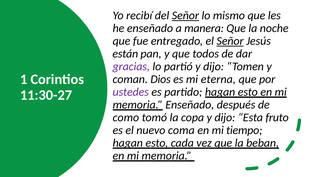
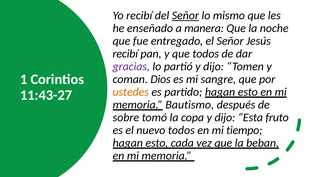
Señor underline: present -> none (230, 41)
están: están -> recibí (125, 54)
eterna: eterna -> sangre (218, 79)
ustedes colour: purple -> orange (131, 92)
11:30-27: 11:30-27 -> 11:43-27 (46, 95)
Enseñado: Enseñado -> Bautismo (190, 105)
como: como -> sobre (126, 117)
nuevo coma: coma -> todos (181, 130)
